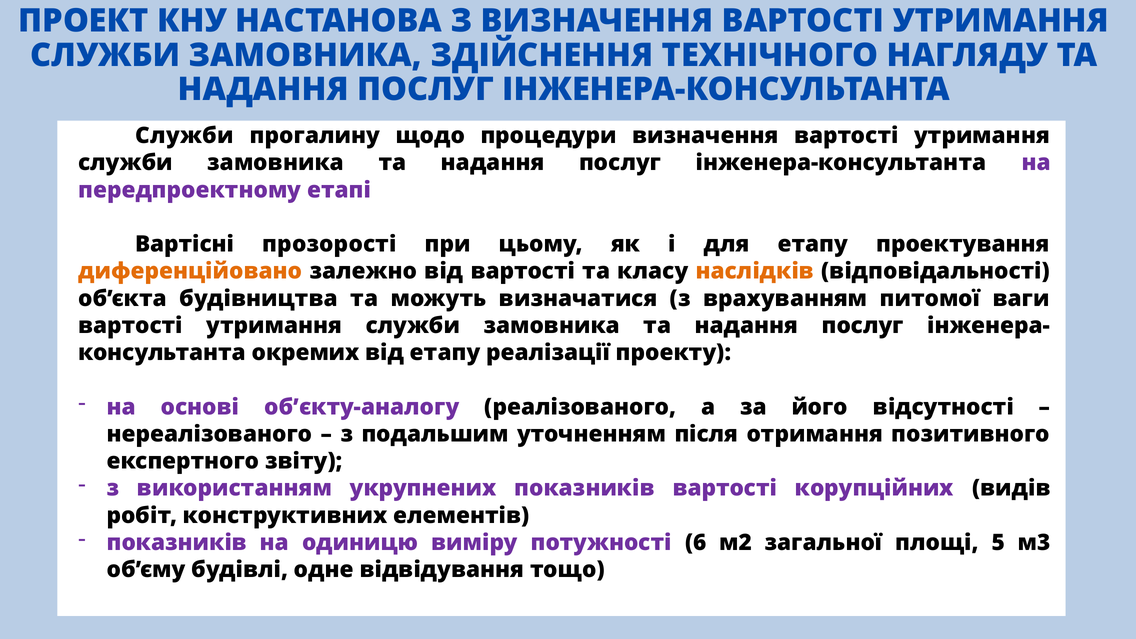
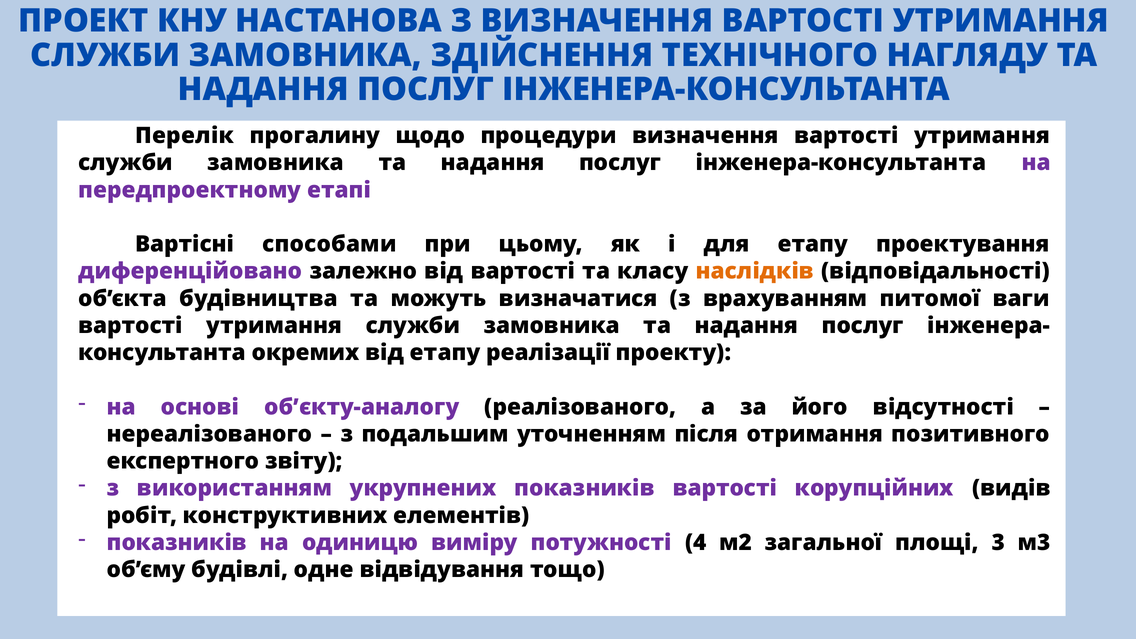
Служби: Служби -> Перелік (185, 136)
прозорості: прозорості -> способами (329, 244)
диференційовано colour: orange -> purple (190, 271)
6: 6 -> 4 (696, 543)
5: 5 -> 3 (998, 543)
